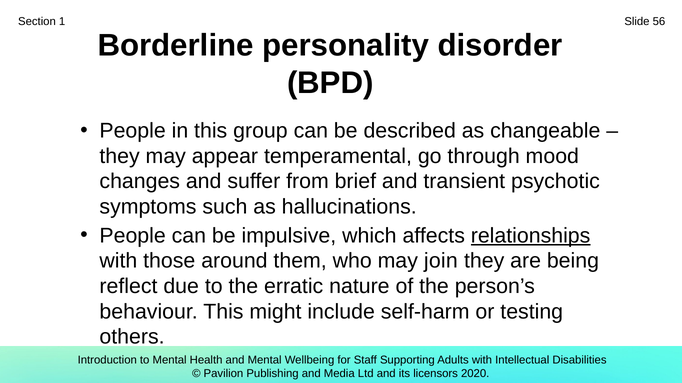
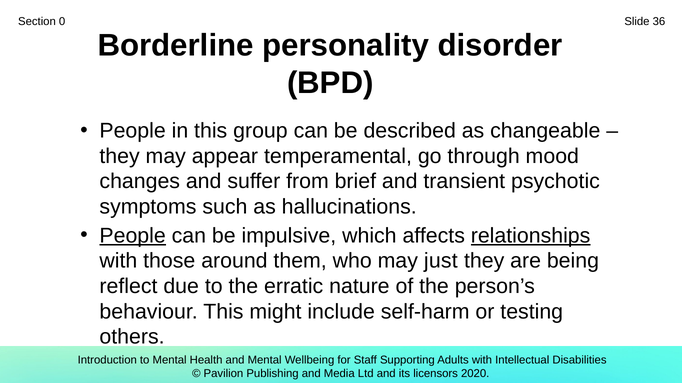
1: 1 -> 0 (62, 21)
56: 56 -> 36 (659, 21)
People underline: none -> present (133, 236)
join: join -> just (441, 261)
